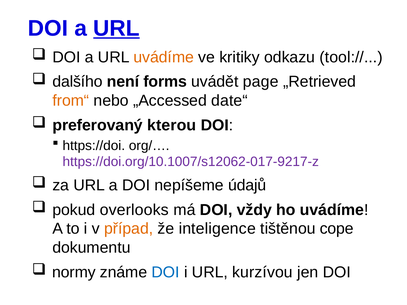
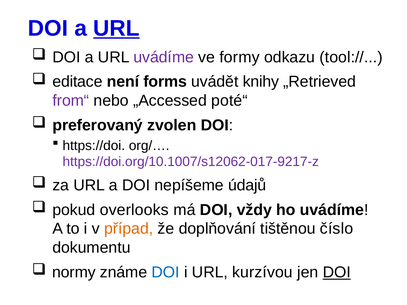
uvádíme colour: orange -> purple (164, 57)
kritiky: kritiky -> formy (239, 57)
dalšího: dalšího -> editace (77, 82)
page: page -> knihy (261, 82)
from“ colour: orange -> purple (71, 101)
date“: date“ -> poté“ (230, 101)
kterou: kterou -> zvolen (172, 125)
inteligence: inteligence -> doplňování (217, 229)
cope: cope -> číslo (337, 229)
DOI underline: none -> present (337, 272)
